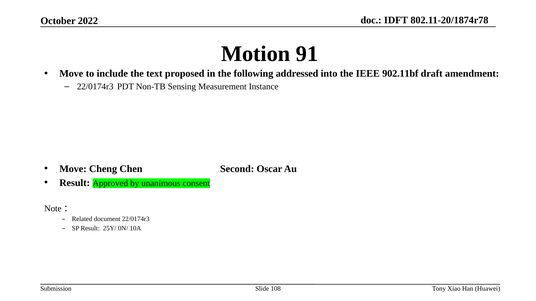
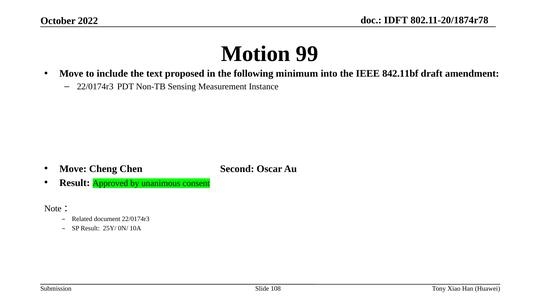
91: 91 -> 99 (307, 54)
addressed: addressed -> minimum (297, 74)
902.11bf: 902.11bf -> 842.11bf (400, 74)
